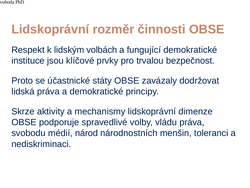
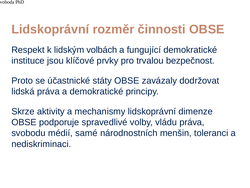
národ: národ -> samé (86, 133)
